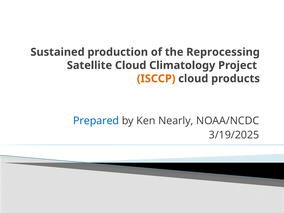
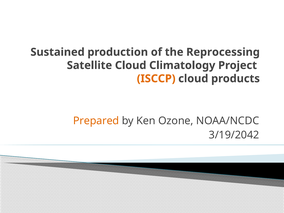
Prepared colour: blue -> orange (96, 121)
Nearly: Nearly -> Ozone (176, 121)
3/19/2025: 3/19/2025 -> 3/19/2042 (234, 135)
